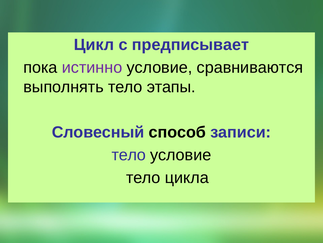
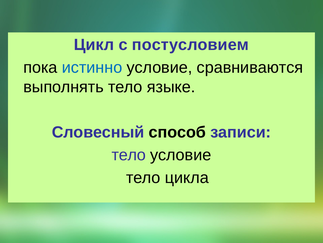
предписывает: предписывает -> постусловием (190, 45)
истинно colour: purple -> blue (92, 67)
этапы: этапы -> языке (171, 87)
